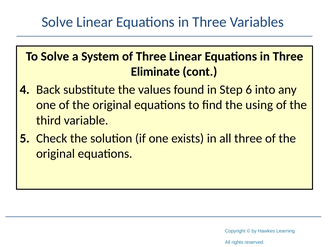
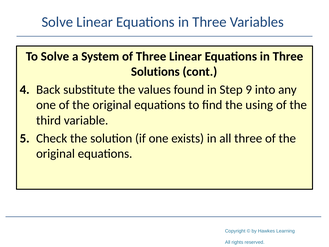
Eliminate: Eliminate -> Solutions (155, 72)
6: 6 -> 9 (249, 90)
